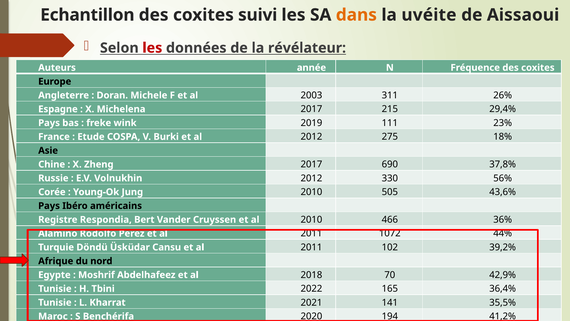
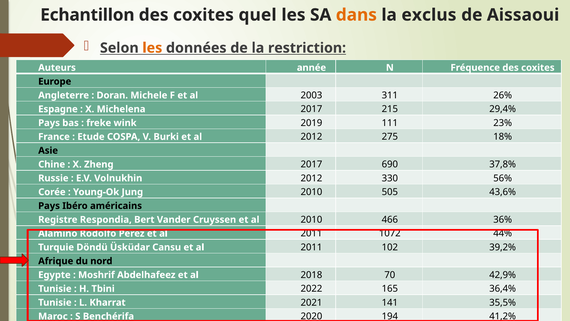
suivi: suivi -> quel (258, 15)
uvéite: uvéite -> exclus (429, 15)
les colour: red -> orange (152, 48)
révélateur: révélateur -> restriction (307, 48)
